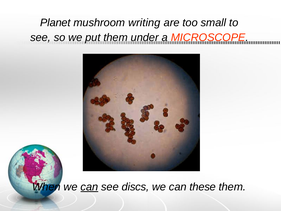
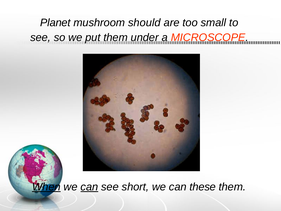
writing: writing -> should (144, 23)
When underline: none -> present (46, 187)
discs: discs -> short (135, 187)
